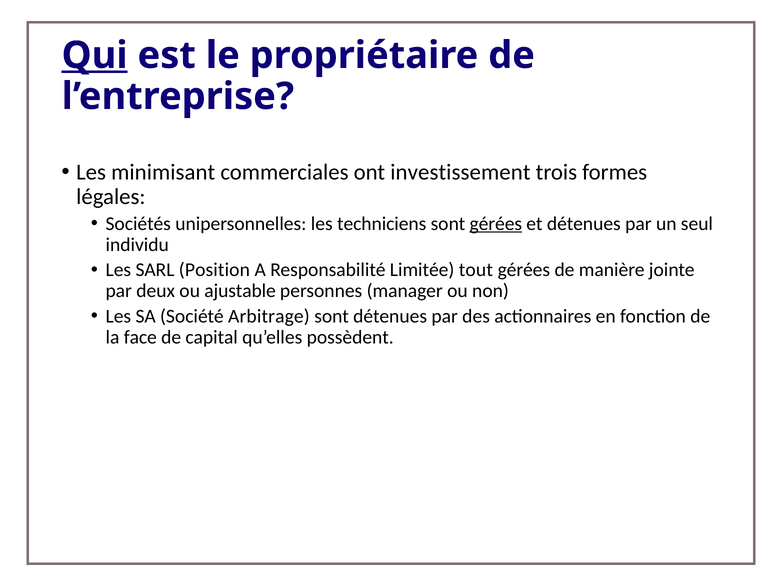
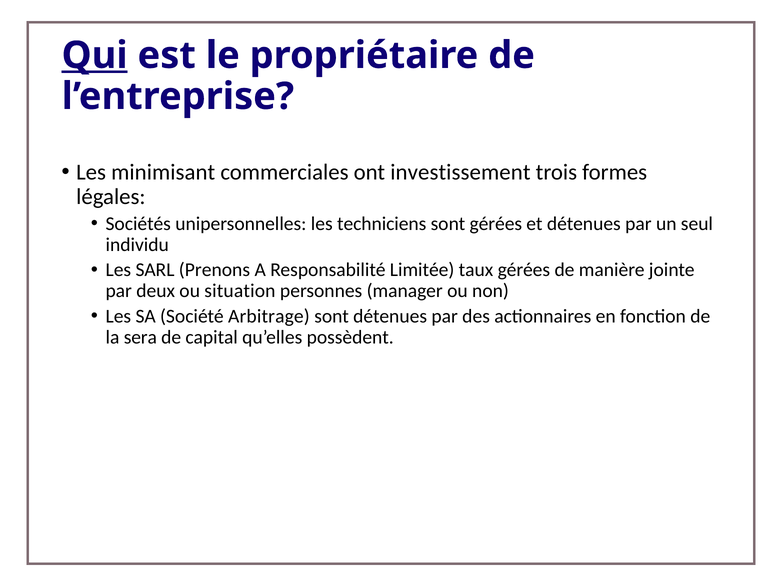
gérées underline: present -> none (496, 224)
Position: Position -> Prenons (214, 270)
tout: tout -> taux (476, 270)
ajustable: ajustable -> situation (240, 291)
face: face -> sera (140, 338)
